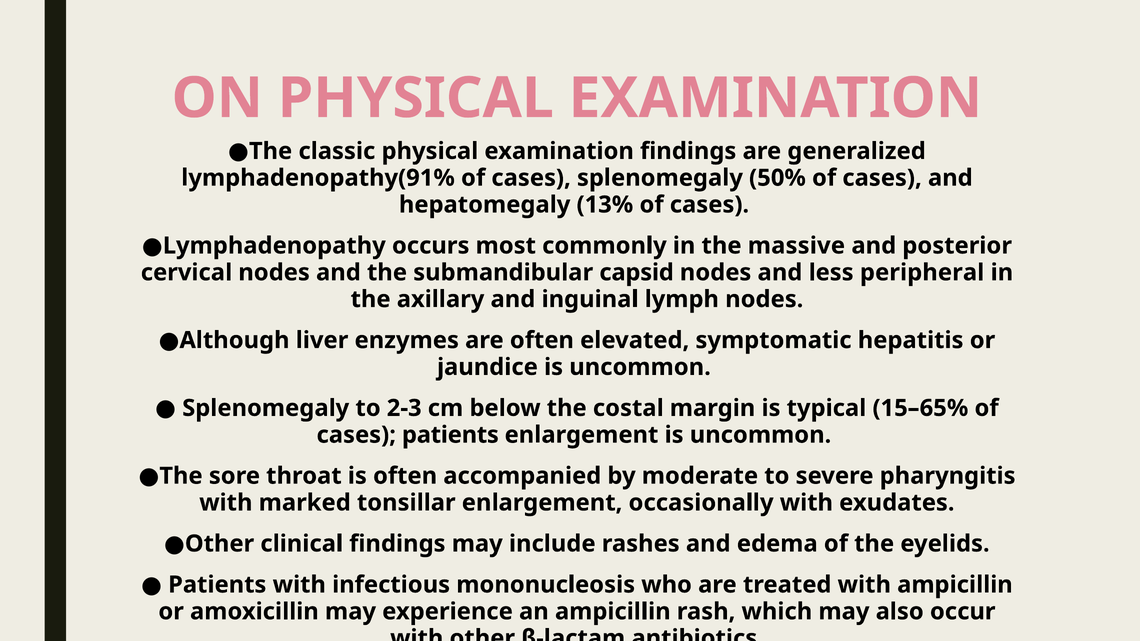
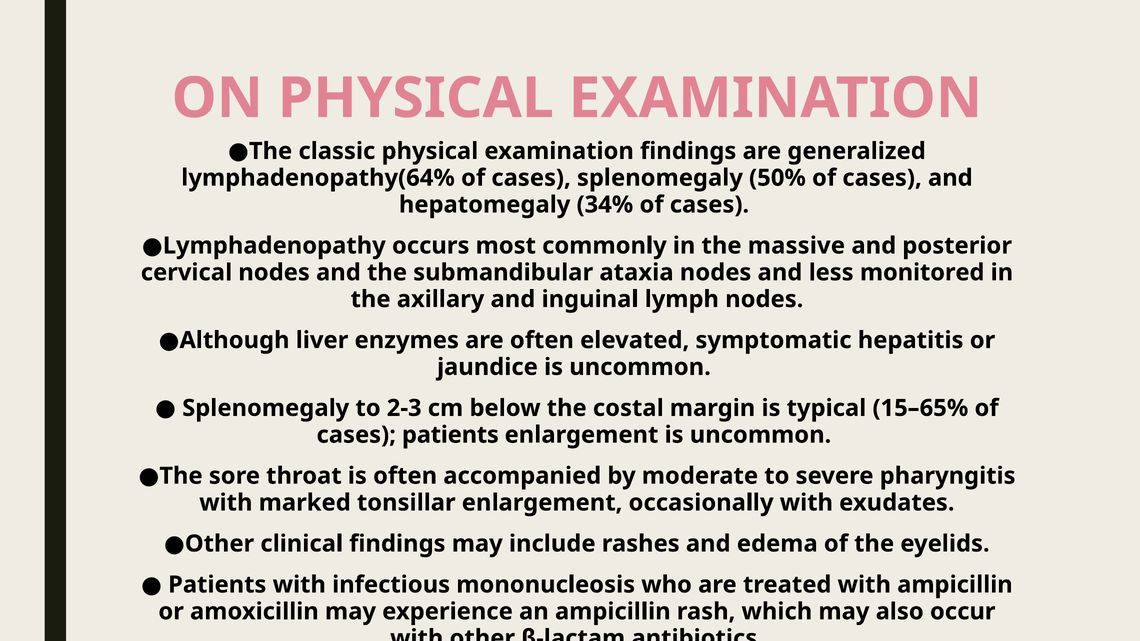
lymphadenopathy(91%: lymphadenopathy(91% -> lymphadenopathy(64% (318, 178)
13%: 13% -> 34% (605, 205)
capsid: capsid -> ataxia (636, 273)
peripheral: peripheral -> monitored (922, 273)
